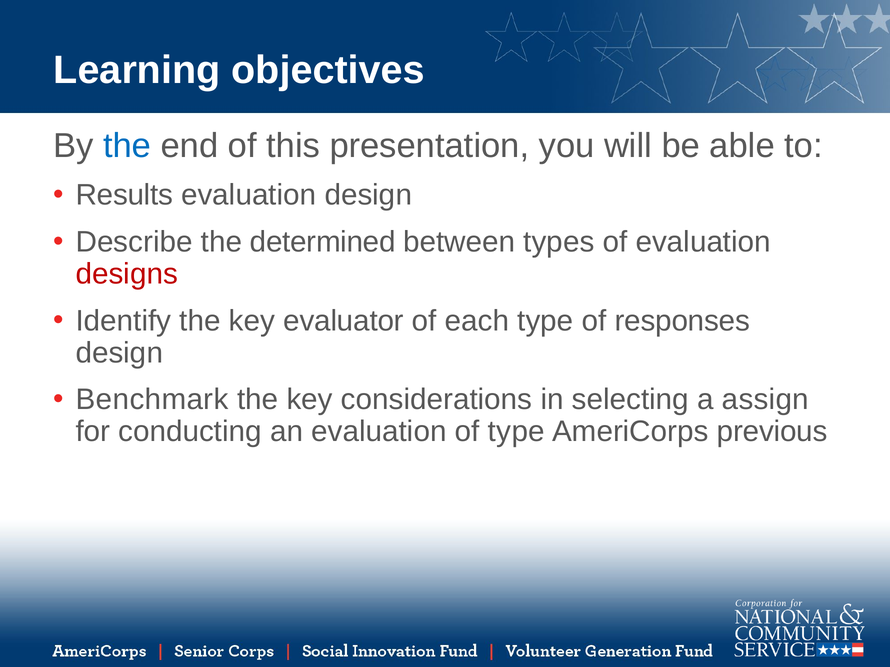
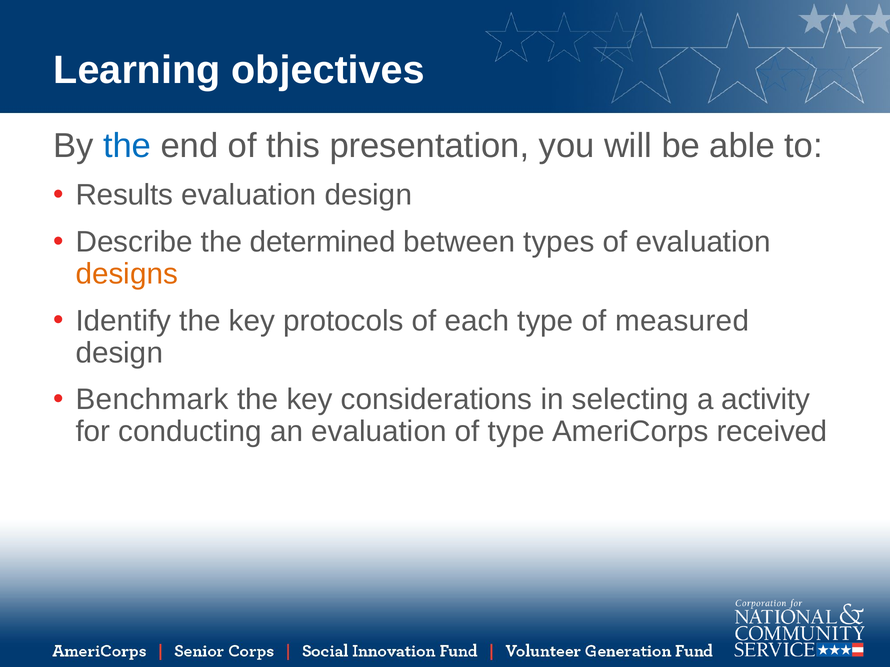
designs colour: red -> orange (127, 274)
evaluator: evaluator -> protocols (343, 321)
responses: responses -> measured (682, 321)
assign: assign -> activity (766, 400)
previous: previous -> received (772, 432)
